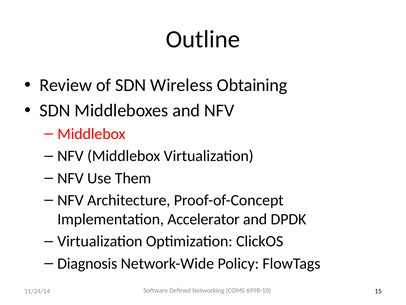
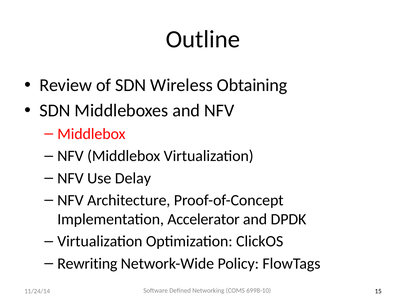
Them: Them -> Delay (133, 178)
Diagnosis: Diagnosis -> Rewriting (87, 263)
